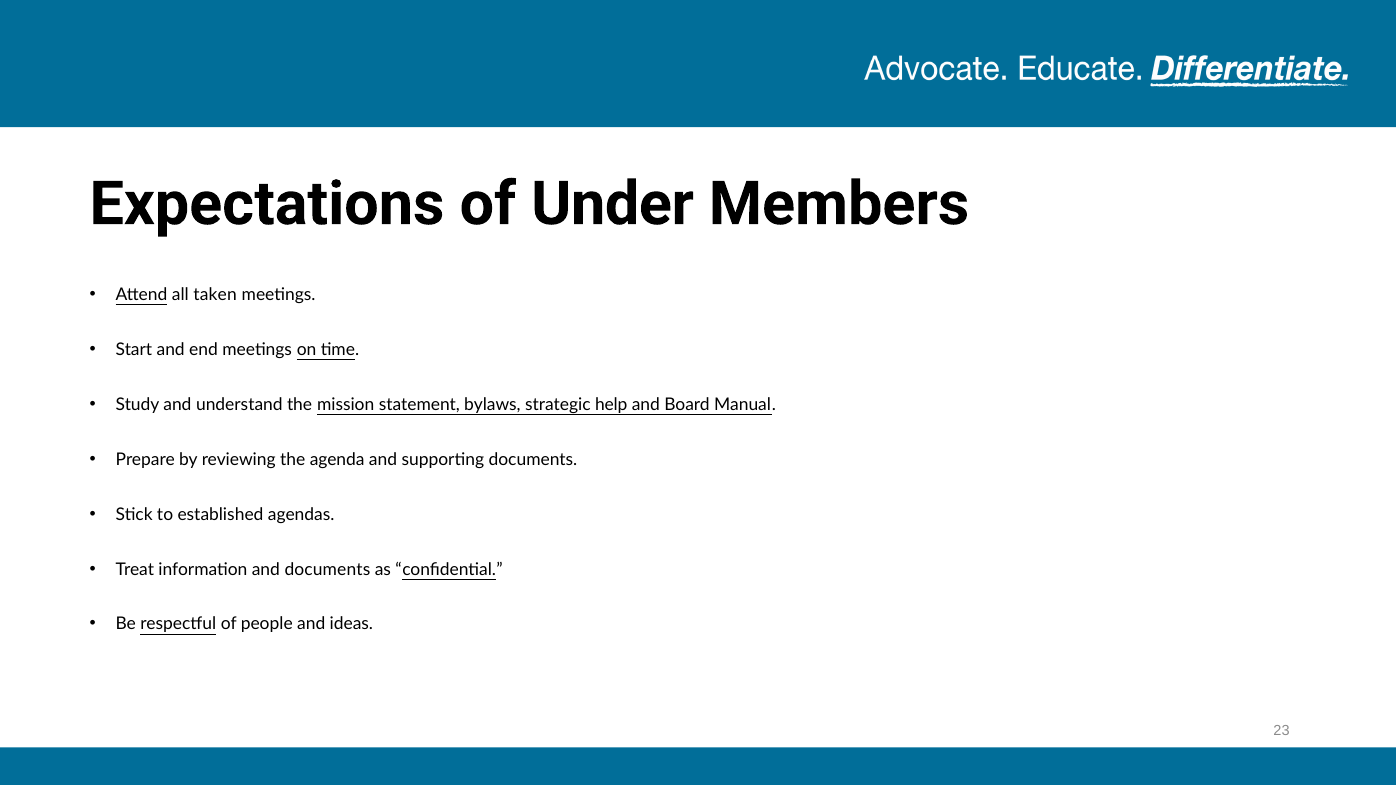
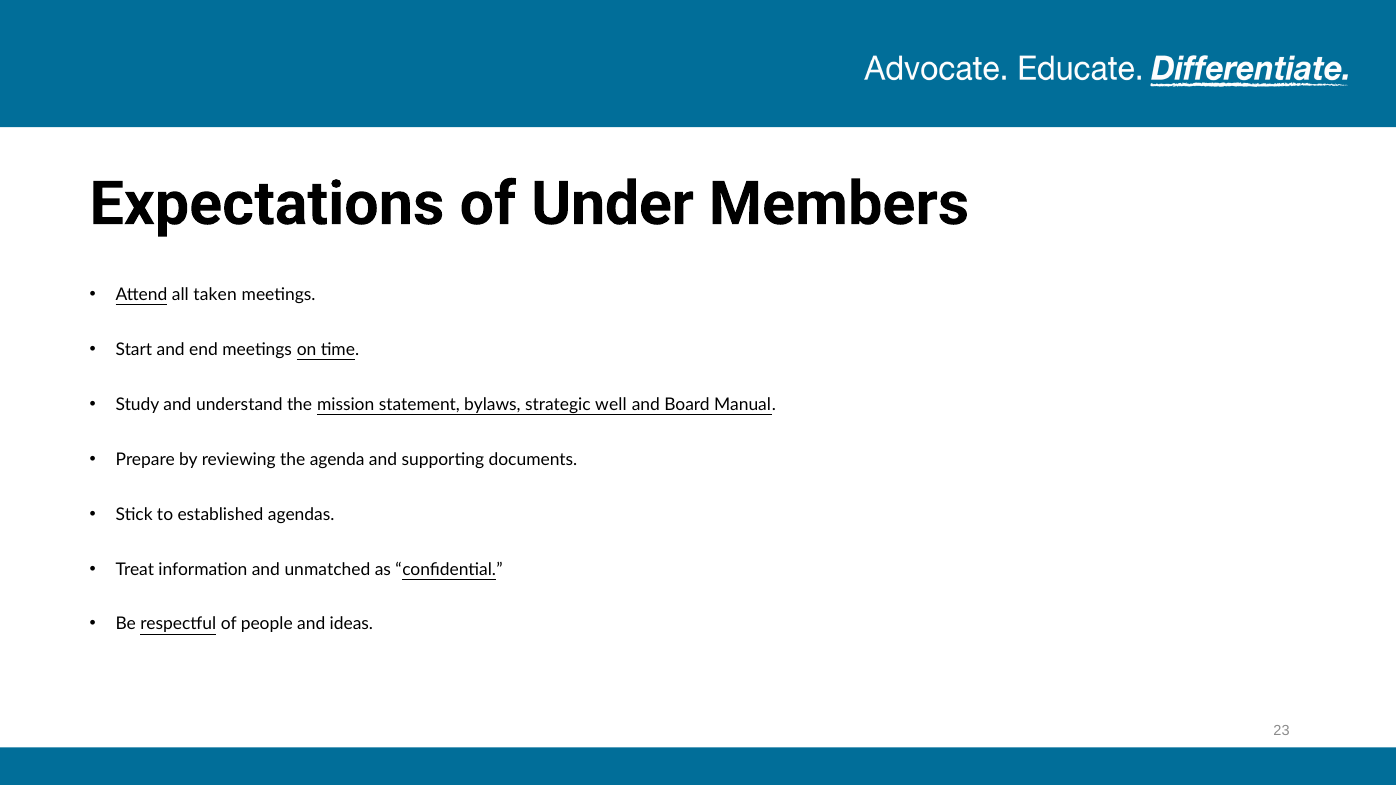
help: help -> well (611, 405)
and documents: documents -> unmatched (327, 569)
